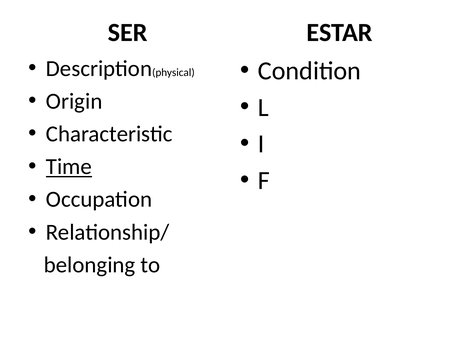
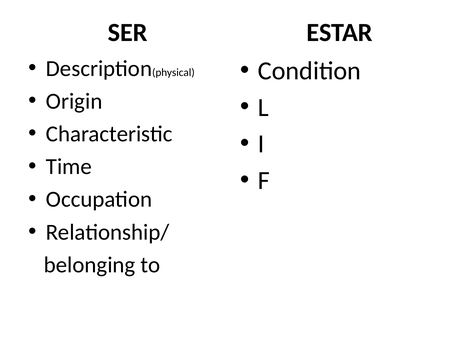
Time underline: present -> none (69, 167)
